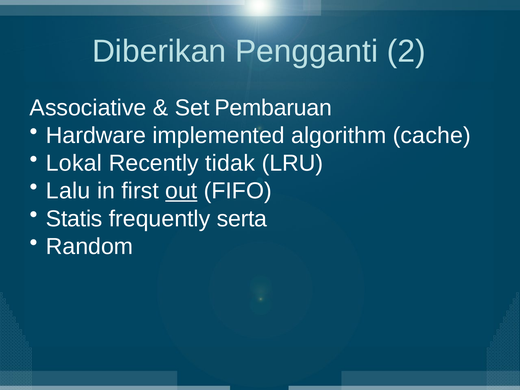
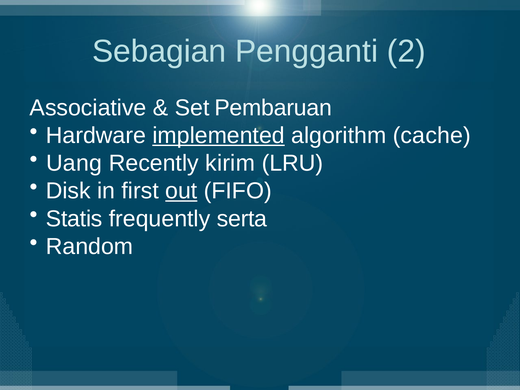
Diberikan: Diberikan -> Sebagian (159, 51)
implemented underline: none -> present (219, 136)
Lokal: Lokal -> Uang (74, 163)
tidak: tidak -> kirim (230, 163)
Lalu: Lalu -> Disk (68, 191)
